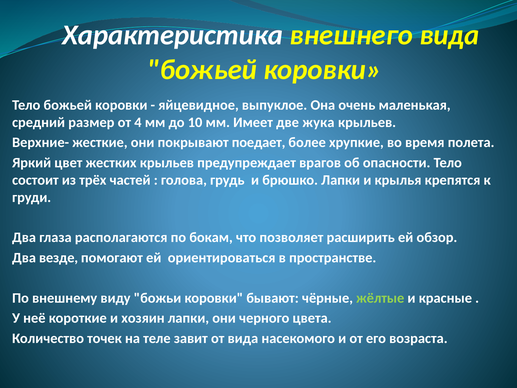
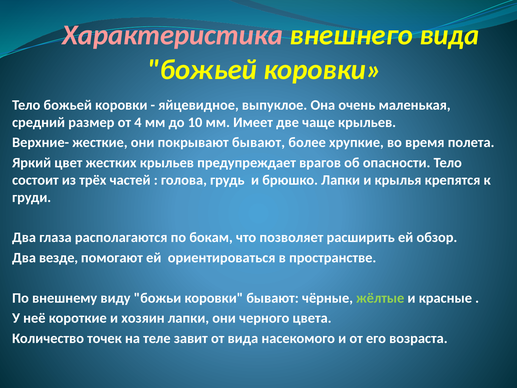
Характеристика colour: white -> pink (173, 35)
жука: жука -> чаще (319, 122)
покрывают поедает: поедает -> бывают (258, 142)
